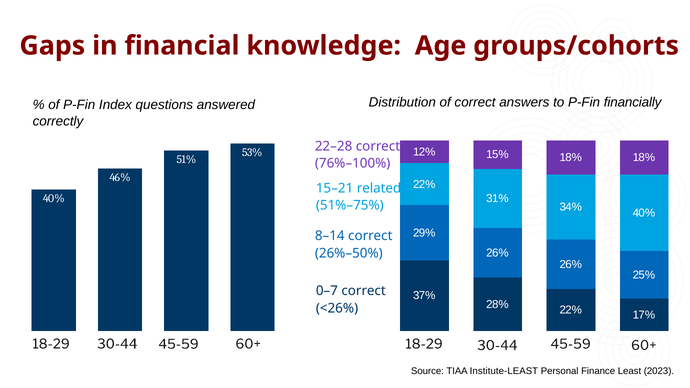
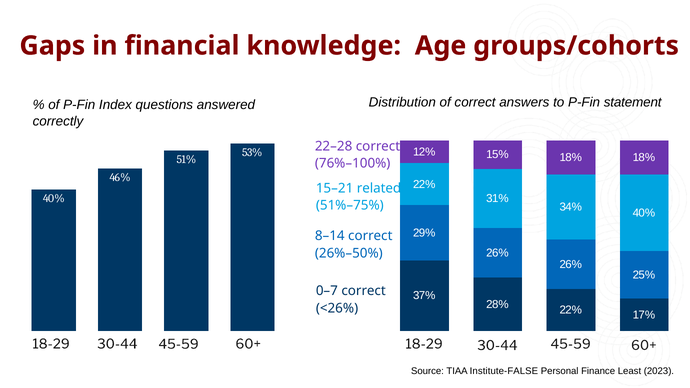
financially: financially -> statement (633, 102)
Institute-LEAST: Institute-LEAST -> Institute-FALSE (504, 371)
